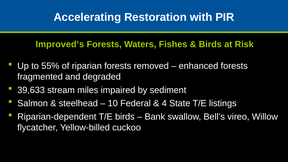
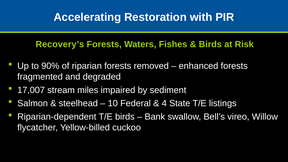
Improved’s: Improved’s -> Recovery’s (60, 44)
55%: 55% -> 90% (50, 66)
39,633: 39,633 -> 17,007 (31, 90)
